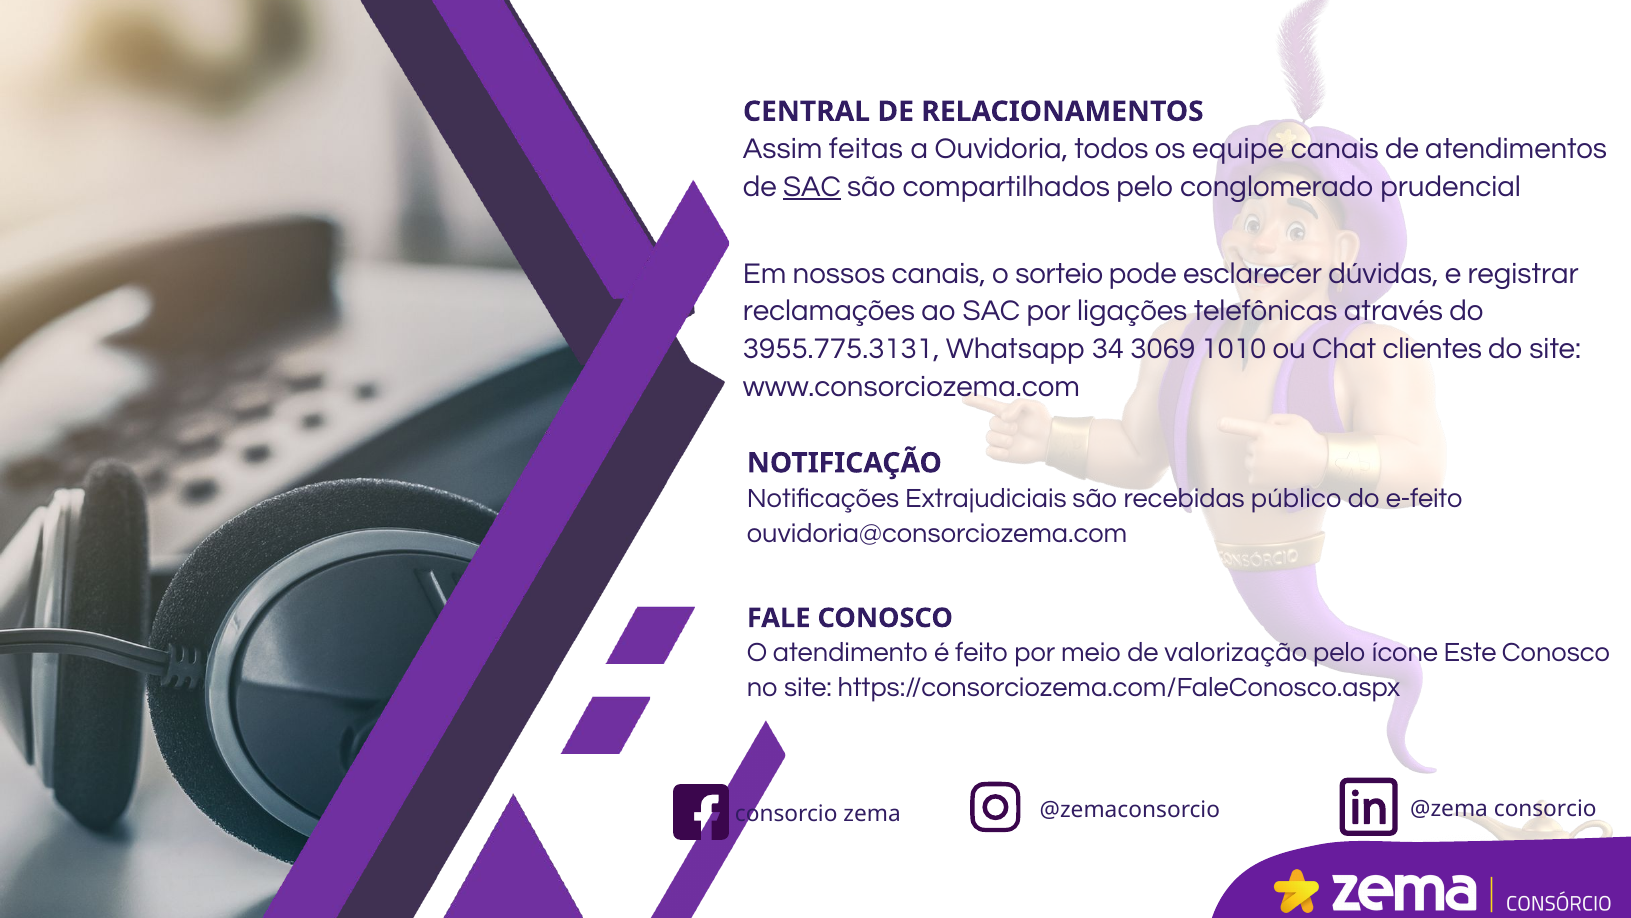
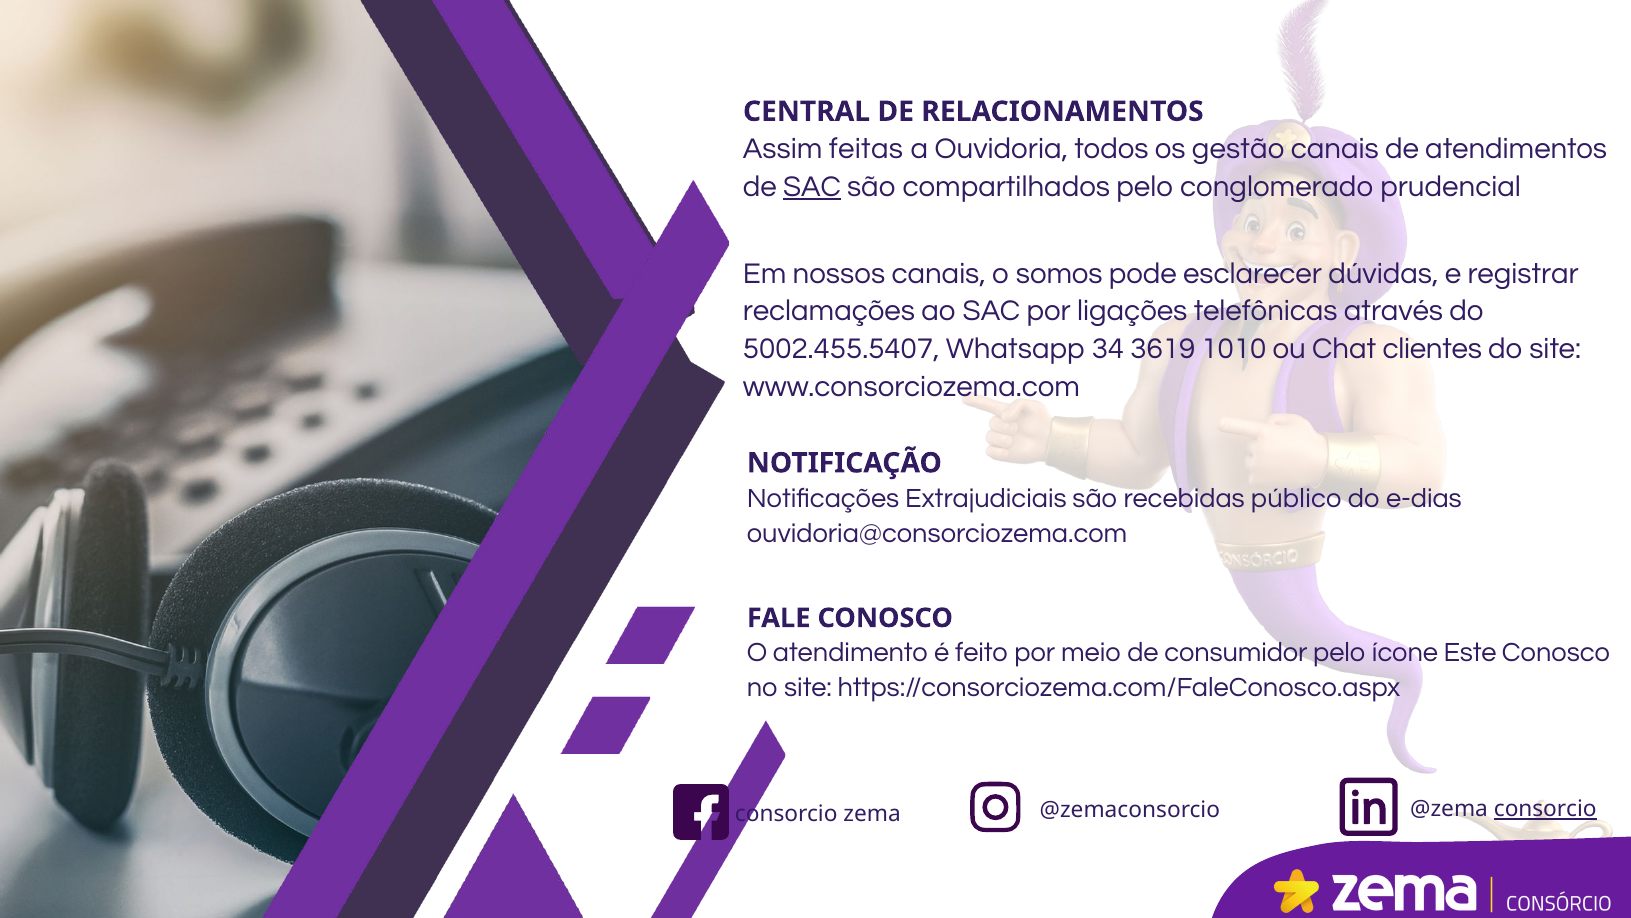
equipe: equipe -> gestão (1238, 149)
sorteio: sorteio -> somos (1059, 273)
3955.775.3131: 3955.775.3131 -> 5002.455.5407 (841, 349)
3069: 3069 -> 3619 (1163, 349)
e-feito: e-feito -> e-dias (1424, 498)
valorização: valorização -> consumidor (1236, 653)
consorcio underline: none -> present (1545, 809)
